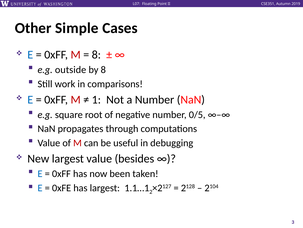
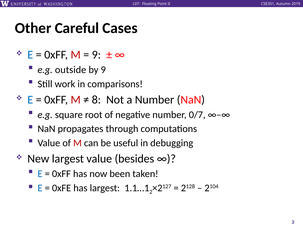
Simple: Simple -> Careful (77, 28)
8: 8 -> 9 (96, 55)
by 8: 8 -> 9 (103, 70)
1: 1 -> 8 (96, 99)
0/5: 0/5 -> 0/7 (197, 114)
